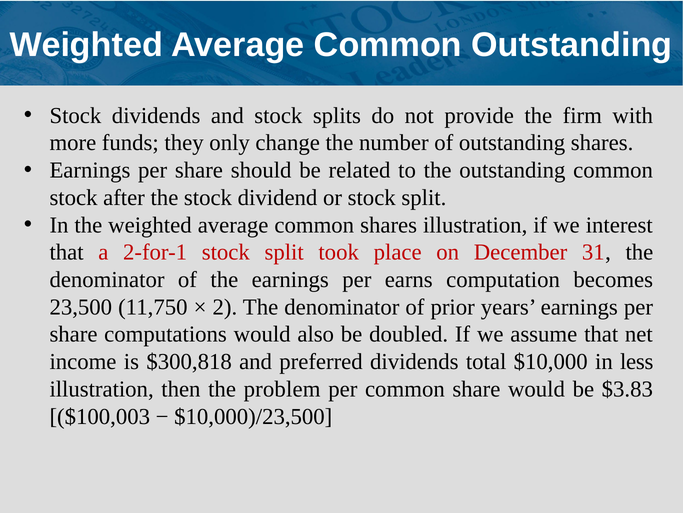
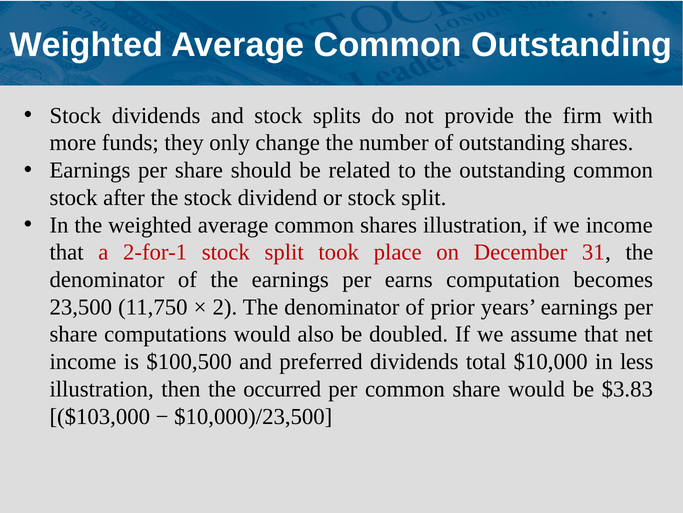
we interest: interest -> income (619, 225)
$300,818: $300,818 -> $100,500 (189, 361)
problem: problem -> occurred (282, 389)
$100,003: $100,003 -> $103,000 (100, 416)
